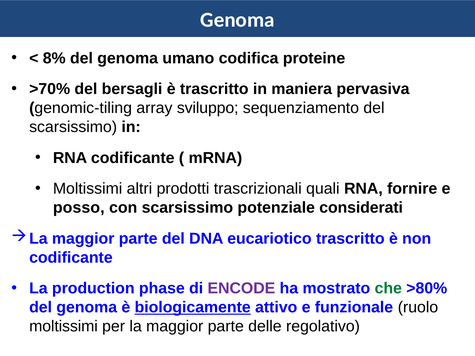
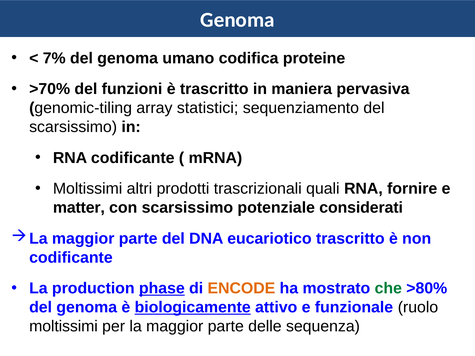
8%: 8% -> 7% (54, 58)
bersagli: bersagli -> funzioni (132, 89)
sviluppo: sviluppo -> statistici (208, 108)
posso: posso -> matter (79, 208)
phase underline: none -> present (162, 289)
ENCODE colour: purple -> orange (241, 289)
regolativo: regolativo -> sequenza (323, 327)
